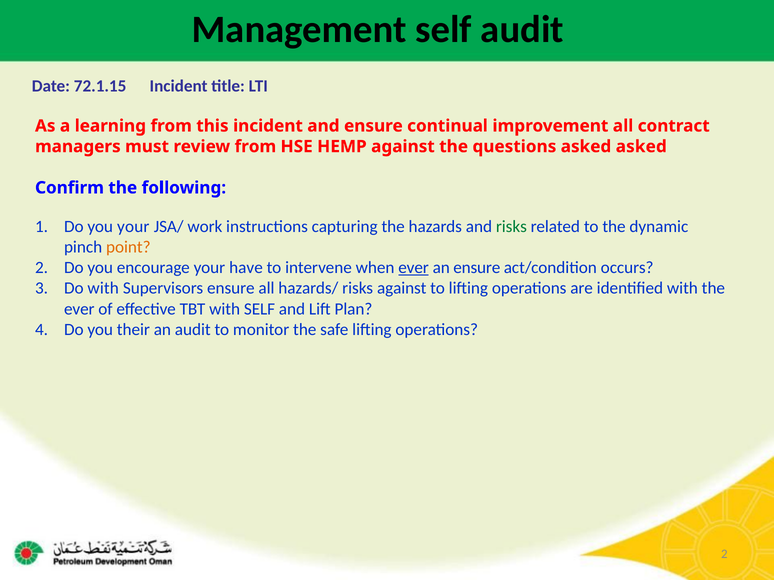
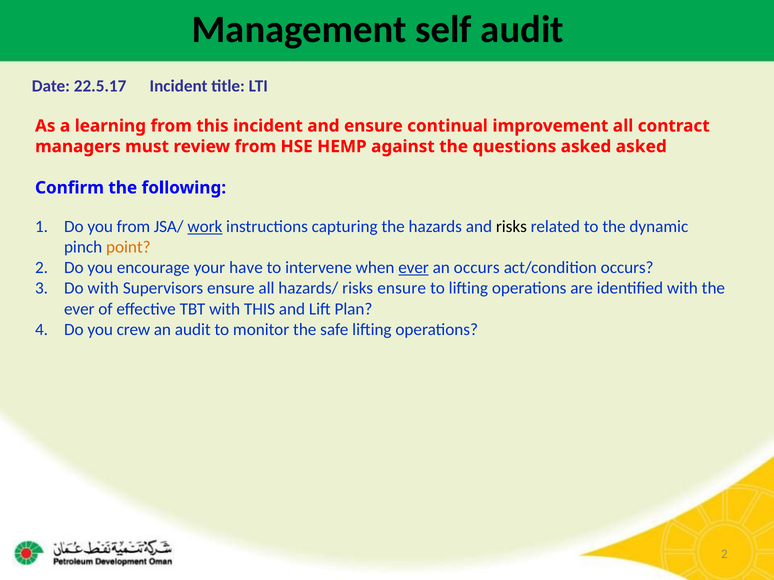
72.1.15: 72.1.15 -> 22.5.17 (100, 86)
you your: your -> from (133, 227)
work underline: none -> present (205, 227)
risks colour: green -> black (511, 227)
an ensure: ensure -> occurs (477, 268)
risks against: against -> ensure (402, 289)
with SELF: SELF -> THIS (260, 309)
their: their -> crew (133, 330)
